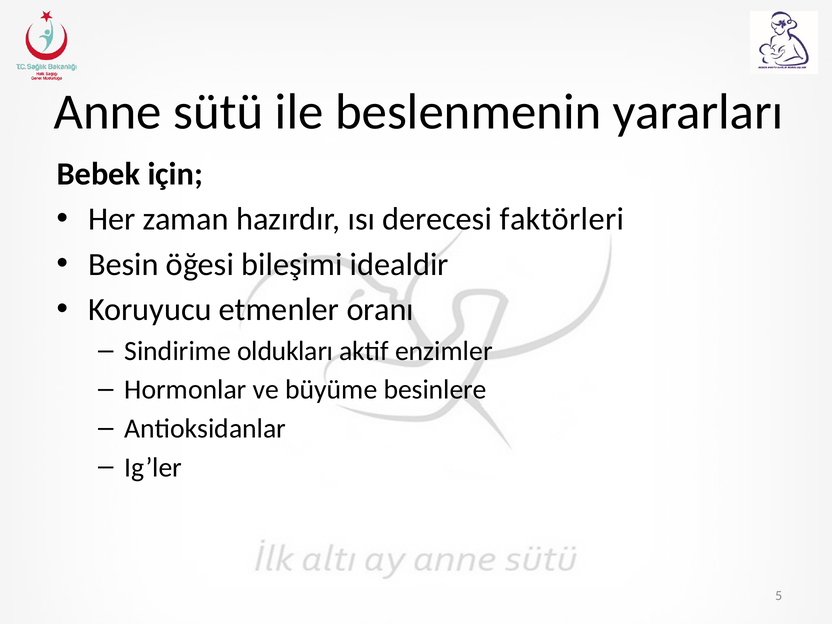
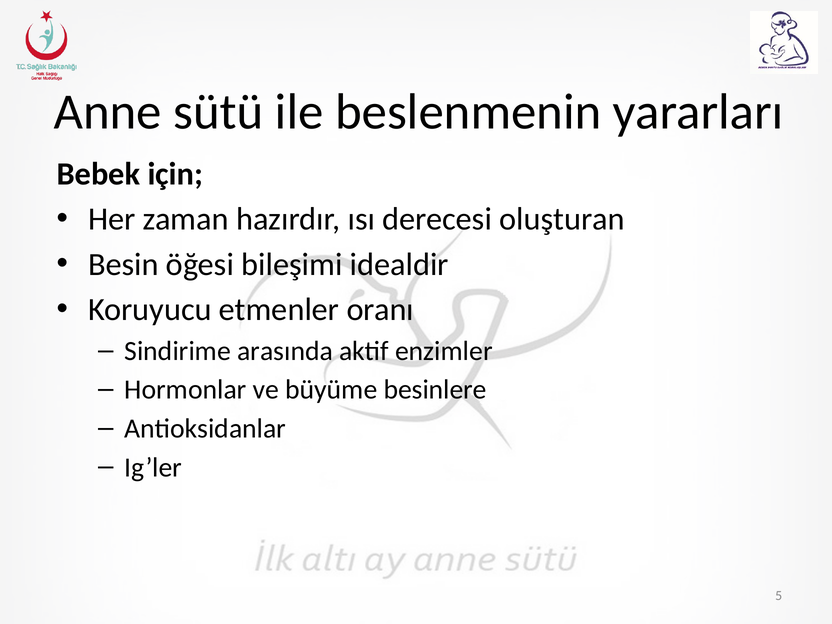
faktörleri: faktörleri -> oluşturan (562, 219)
oldukları: oldukları -> arasında (285, 351)
